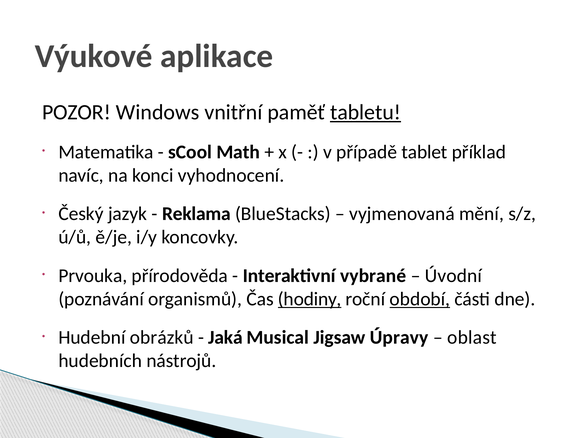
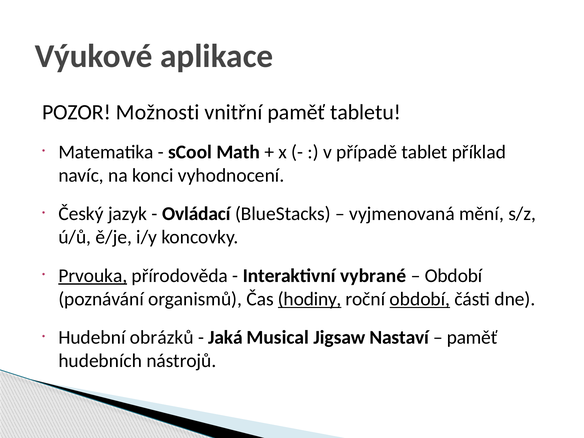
Windows: Windows -> Možnosti (158, 112)
tabletu underline: present -> none (366, 112)
Reklama: Reklama -> Ovládací (196, 214)
Prvouka underline: none -> present (93, 276)
Úvodní: Úvodní -> Období (454, 276)
Úpravy: Úpravy -> Nastaví (399, 338)
oblast: oblast -> paměť (472, 338)
